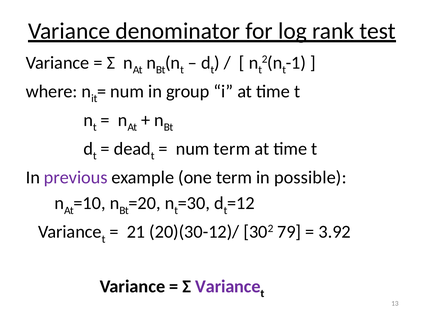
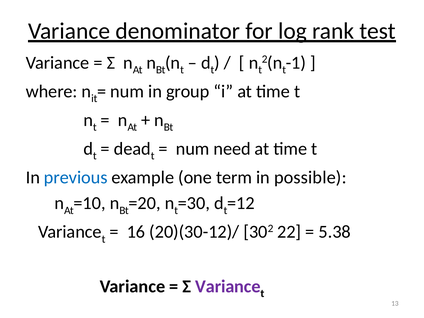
num term: term -> need (232, 149)
previous colour: purple -> blue (76, 178)
21: 21 -> 16 (136, 232)
79: 79 -> 22 (289, 232)
3.92: 3.92 -> 5.38 (335, 232)
